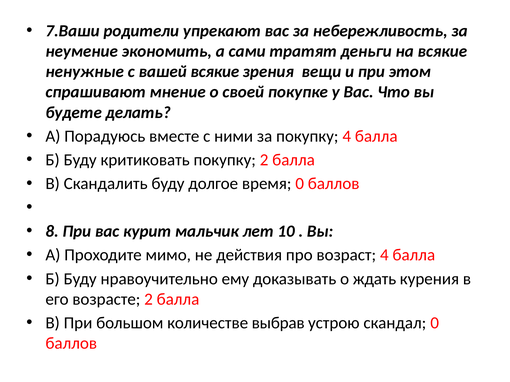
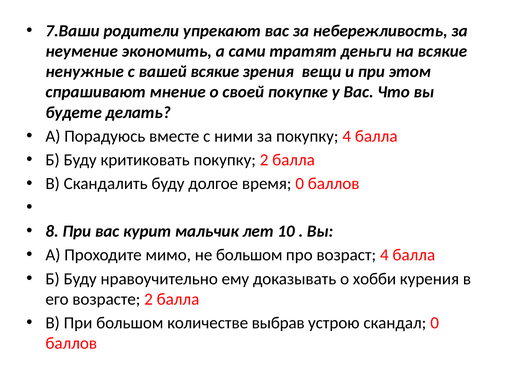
не действия: действия -> большом (249, 255)
ждать: ждать -> хобби (375, 279)
